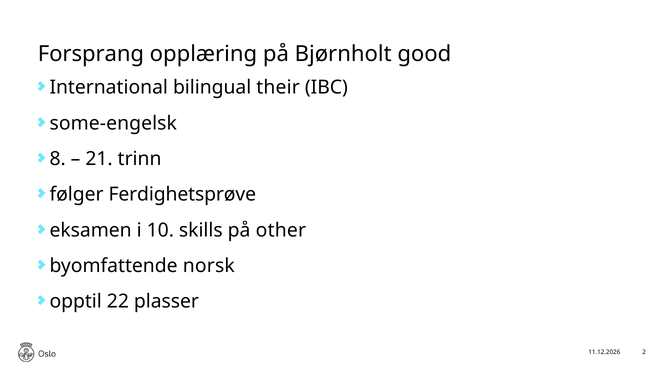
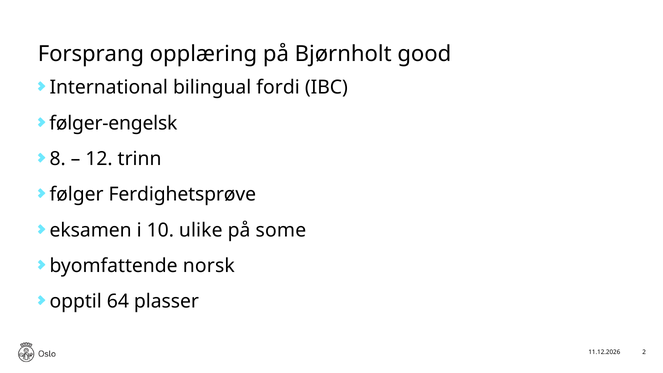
their: their -> fordi (278, 88)
some-engelsk: some-engelsk -> følger-engelsk (113, 123)
21: 21 -> 12 (99, 159)
skills: skills -> ulike (201, 230)
other: other -> some (281, 230)
22: 22 -> 64 (118, 301)
